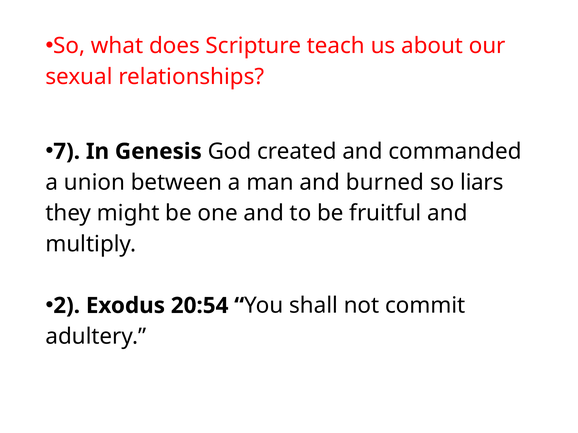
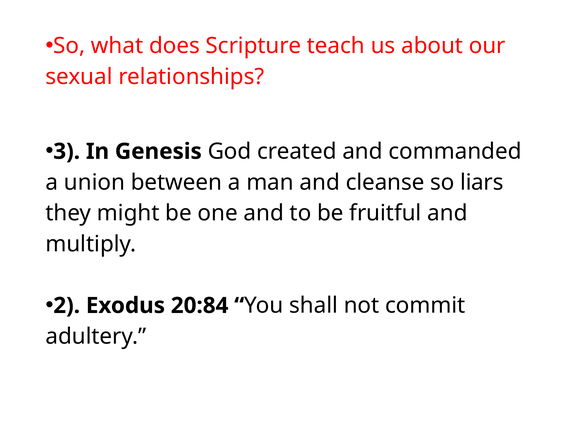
7: 7 -> 3 (67, 152)
burned: burned -> cleanse (385, 183)
20:54: 20:54 -> 20:84 (200, 306)
